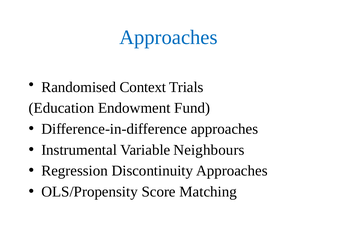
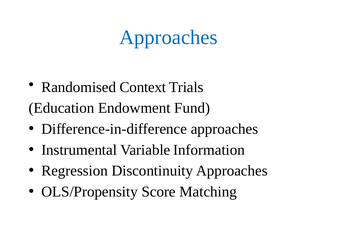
Neighbours: Neighbours -> Information (209, 150)
